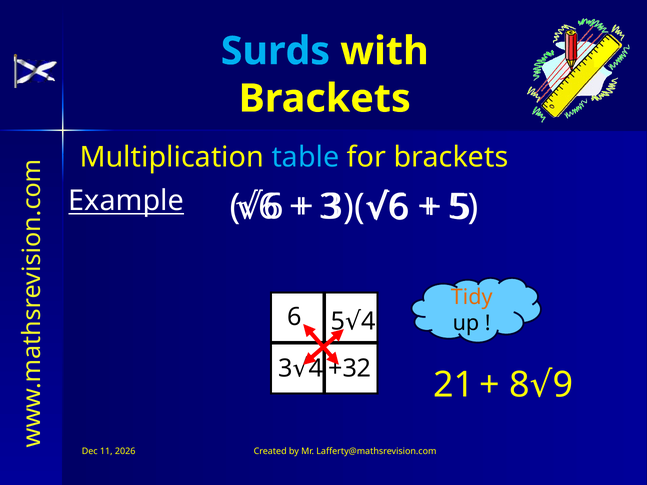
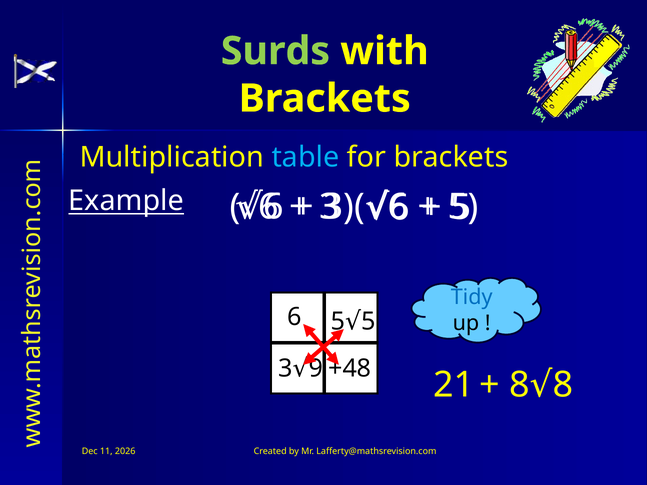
Surds colour: light blue -> light green (275, 51)
Tidy colour: orange -> blue (472, 297)
4: 4 -> 5 (368, 321)
3 4: 4 -> 9 (316, 369)
+32: +32 -> +48 (350, 369)
9: 9 -> 8 (563, 385)
